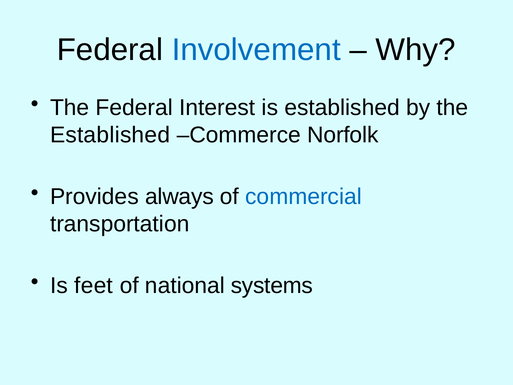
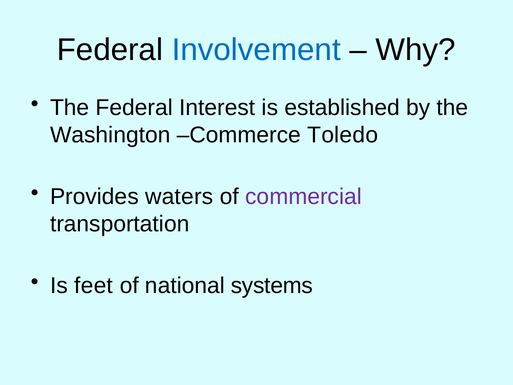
Established: Established -> Washington (110, 135)
Norfolk: Norfolk -> Toledo (343, 135)
always: always -> waters (179, 197)
commercial colour: blue -> purple (304, 197)
